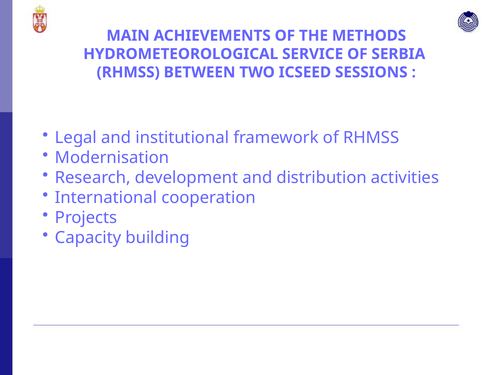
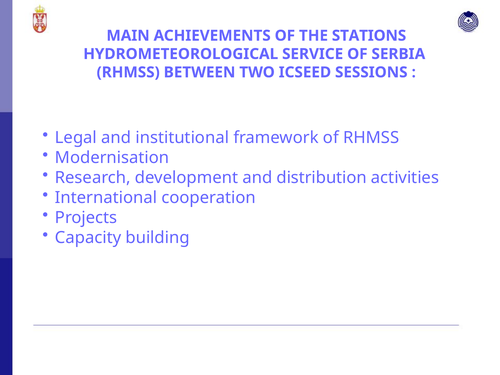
METHODS: METHODS -> STATIONS (369, 36)
